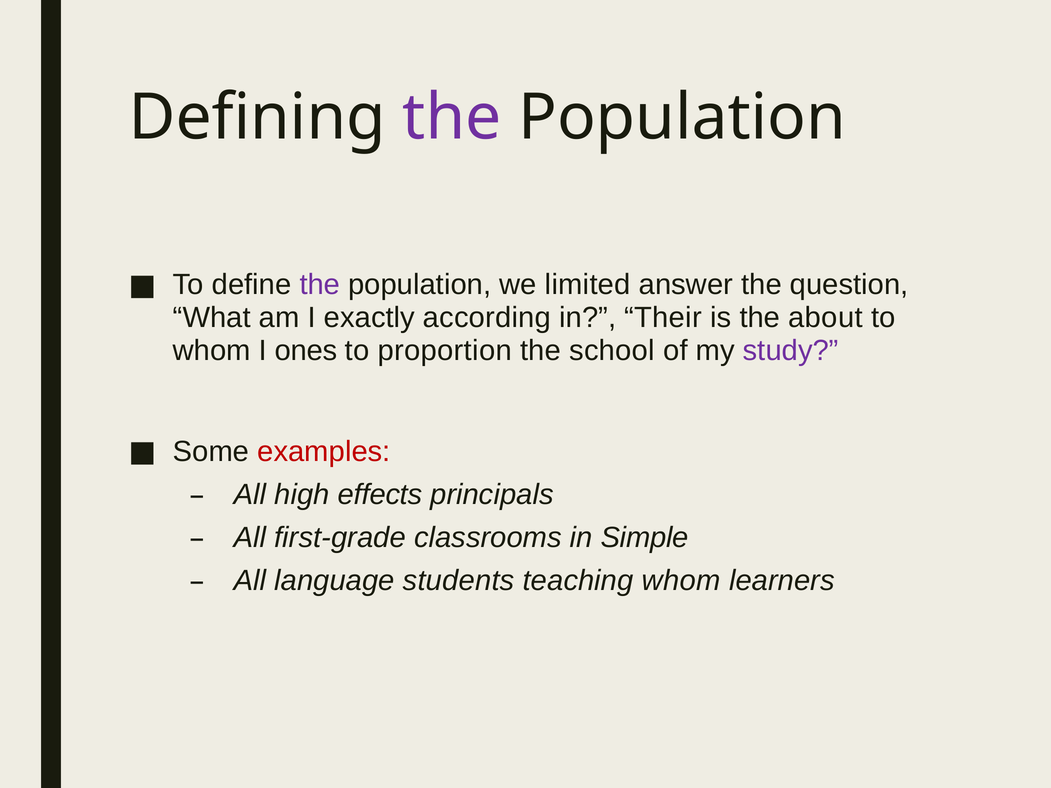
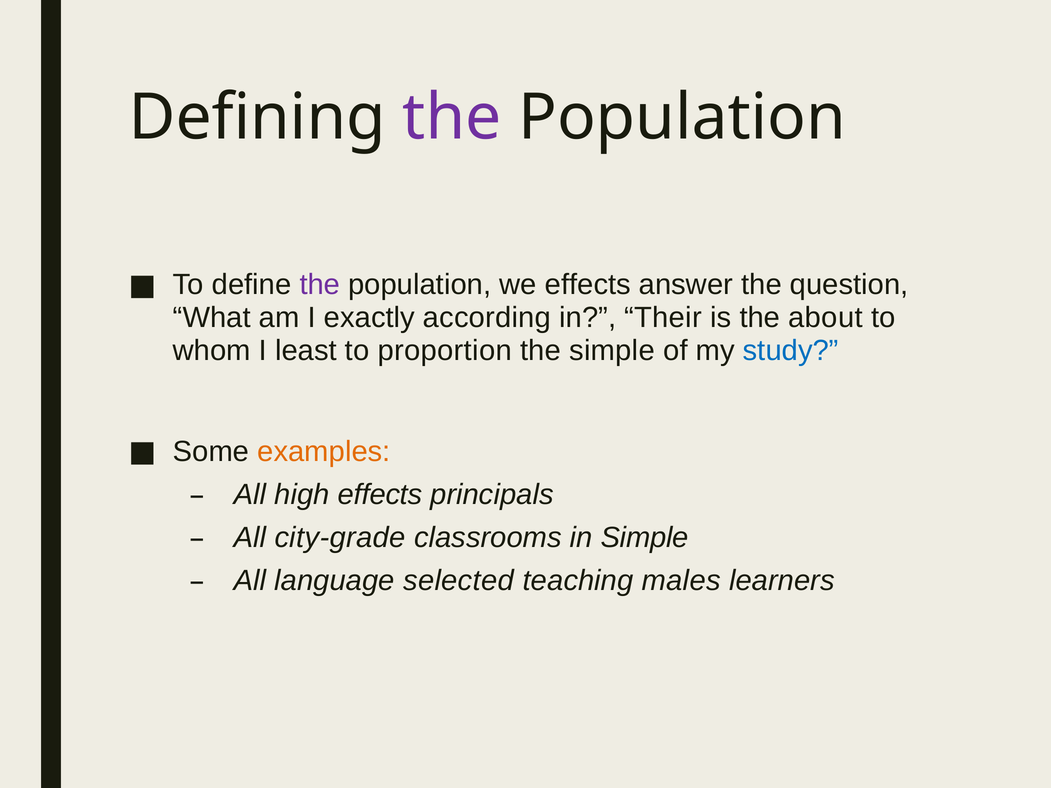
we limited: limited -> effects (588, 285)
ones: ones -> least (306, 351)
the school: school -> simple (612, 351)
study colour: purple -> blue (791, 351)
examples colour: red -> orange (324, 452)
first-grade: first-grade -> city-grade (340, 538)
students: students -> selected (459, 581)
teaching whom: whom -> males (681, 581)
